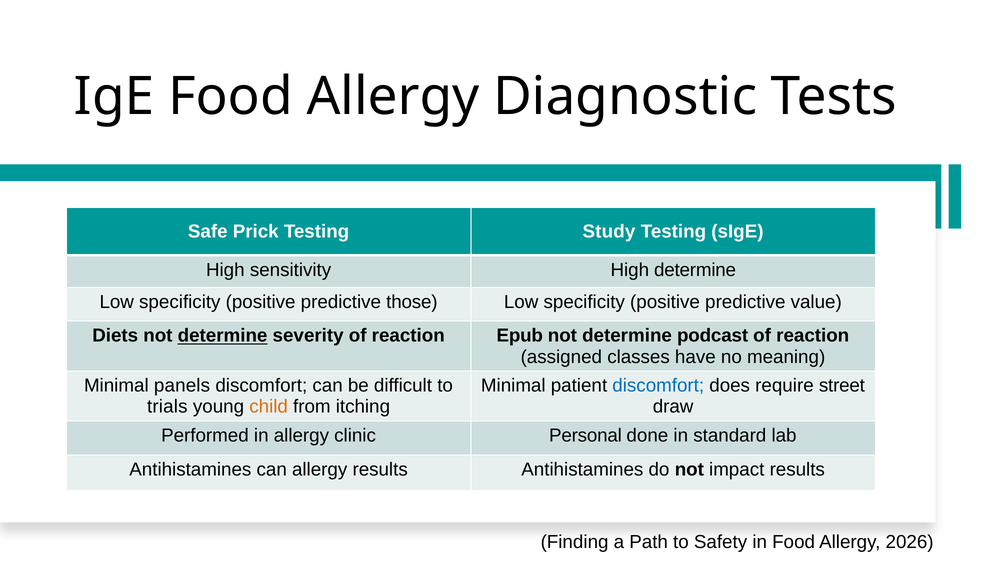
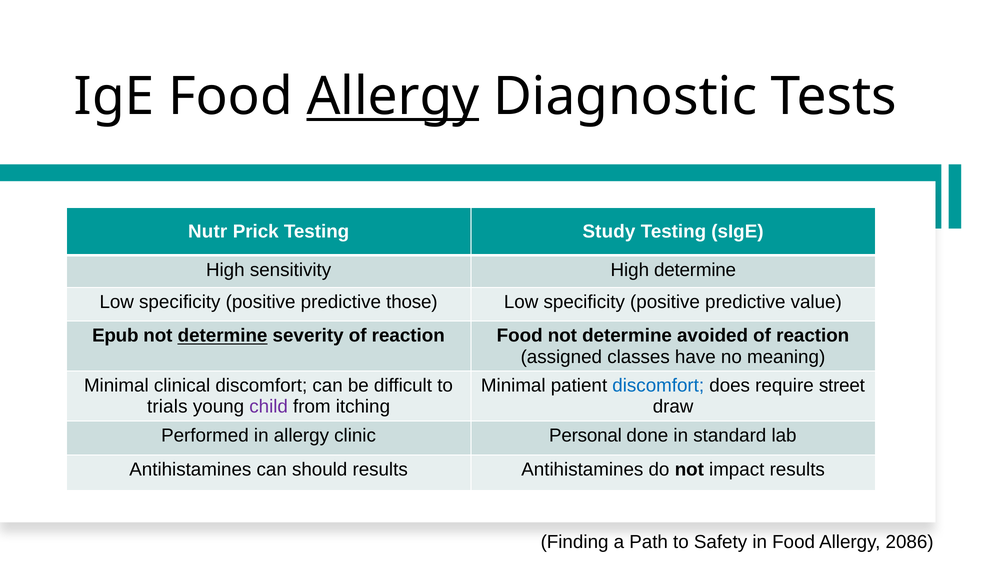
Allergy underline: none -> present (393, 97)
Safe: Safe -> Nutr (208, 232)
Diets: Diets -> Epub (115, 336)
reaction Epub: Epub -> Food (520, 336)
podcast: podcast -> avoided (713, 336)
panels: panels -> clinical (182, 385)
child colour: orange -> purple (269, 406)
can allergy: allergy -> should (320, 469)
2026: 2026 -> 2086 (910, 542)
